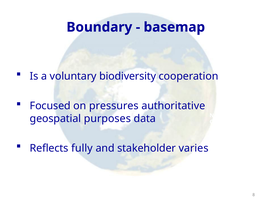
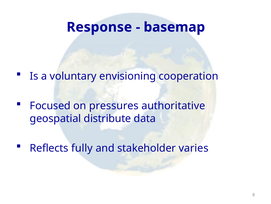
Boundary: Boundary -> Response (99, 27)
biodiversity: biodiversity -> envisioning (128, 76)
purposes: purposes -> distribute (107, 118)
